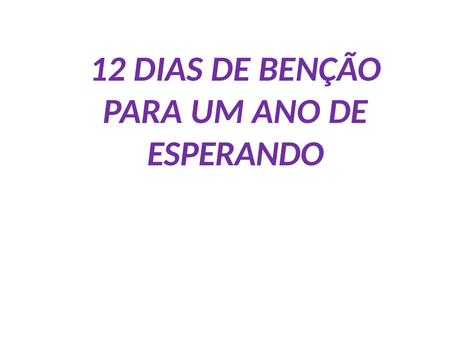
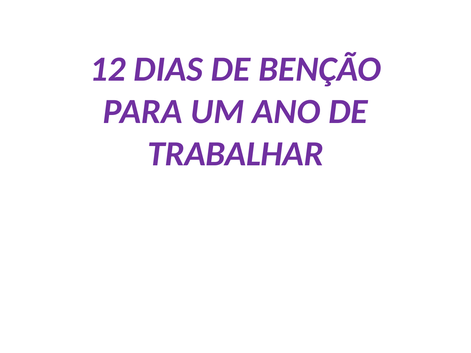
ESPERANDO: ESPERANDO -> TRABALHAR (236, 154)
